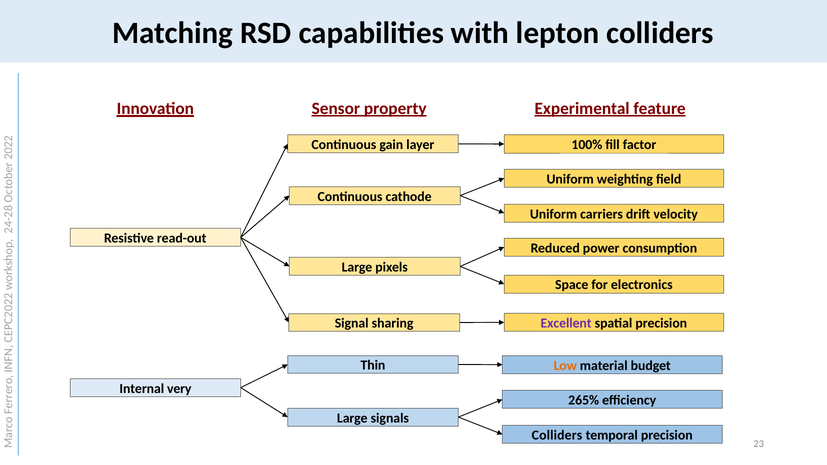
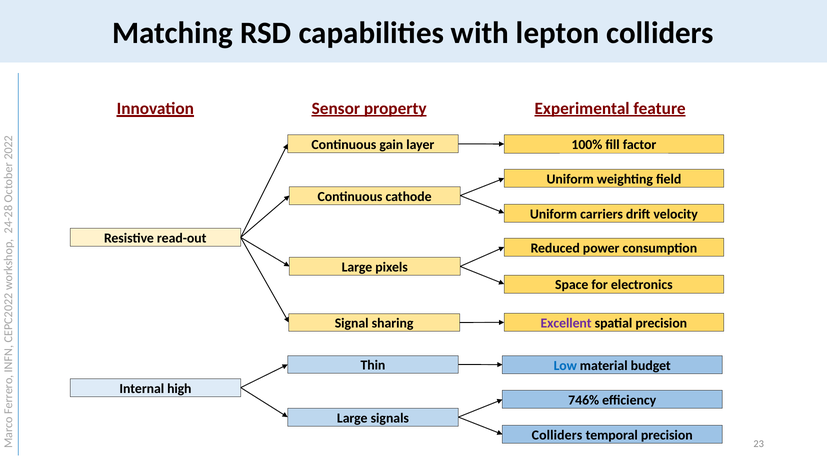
Low colour: orange -> blue (565, 366)
very: very -> high (179, 389)
265%: 265% -> 746% (584, 401)
